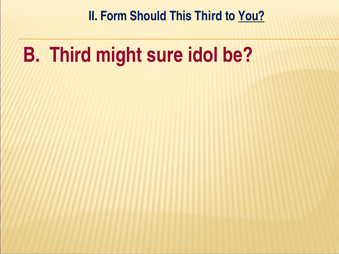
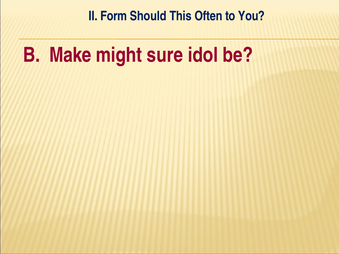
This Third: Third -> Often (209, 16)
You underline: present -> none (252, 16)
B Third: Third -> Make (70, 55)
